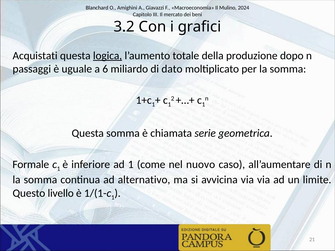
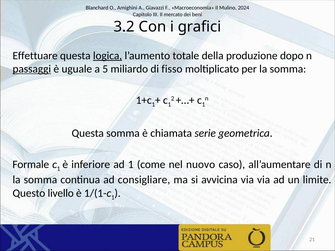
Acquistati: Acquistati -> Effettuare (35, 56)
passaggi underline: none -> present (32, 69)
6: 6 -> 5 (105, 69)
dato: dato -> fisso (172, 69)
alternativo: alternativo -> consigliare (144, 180)
